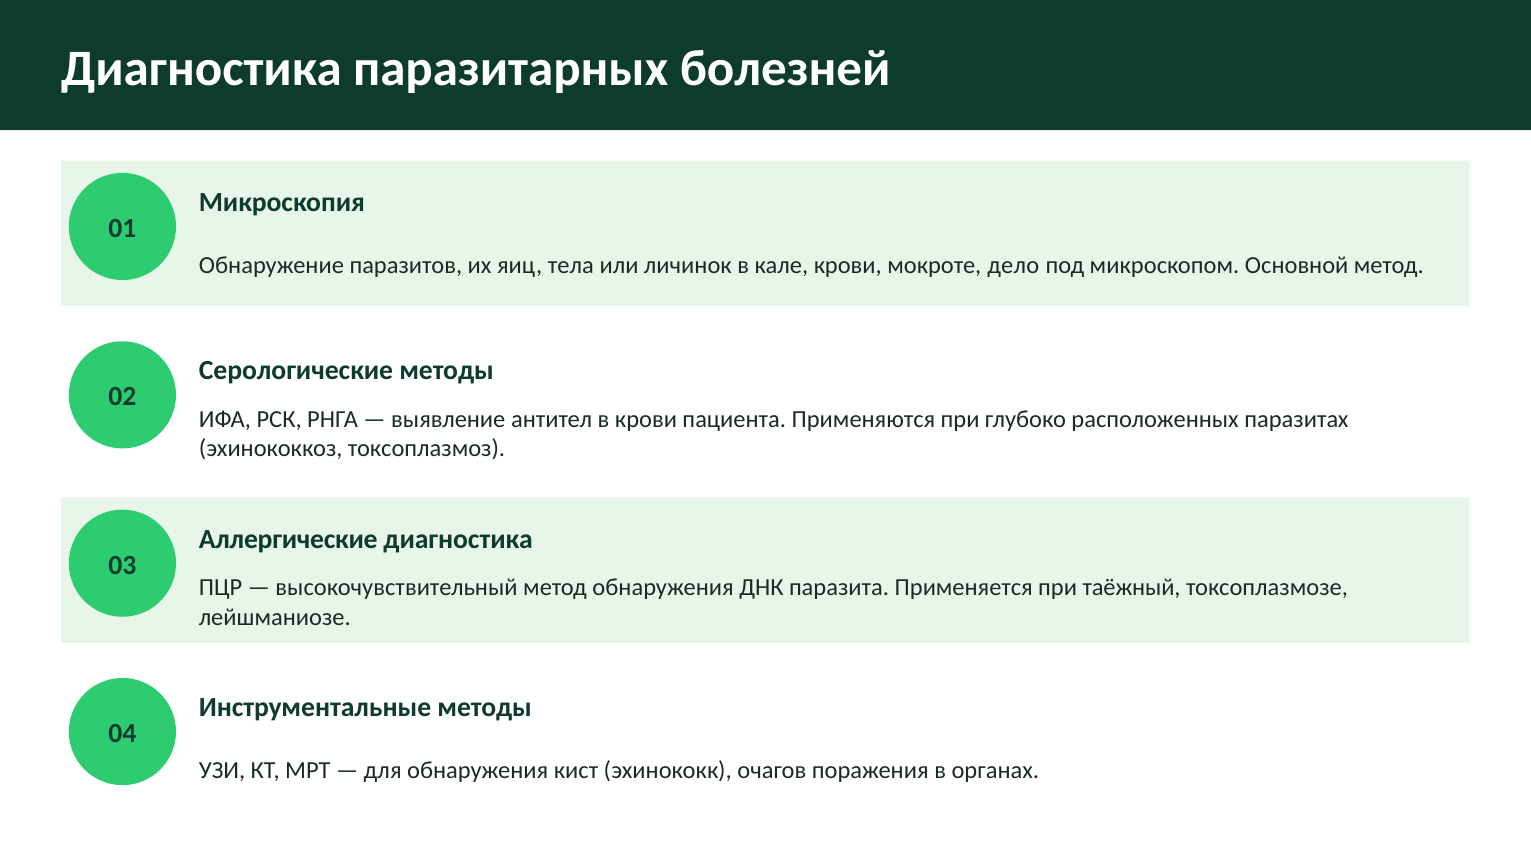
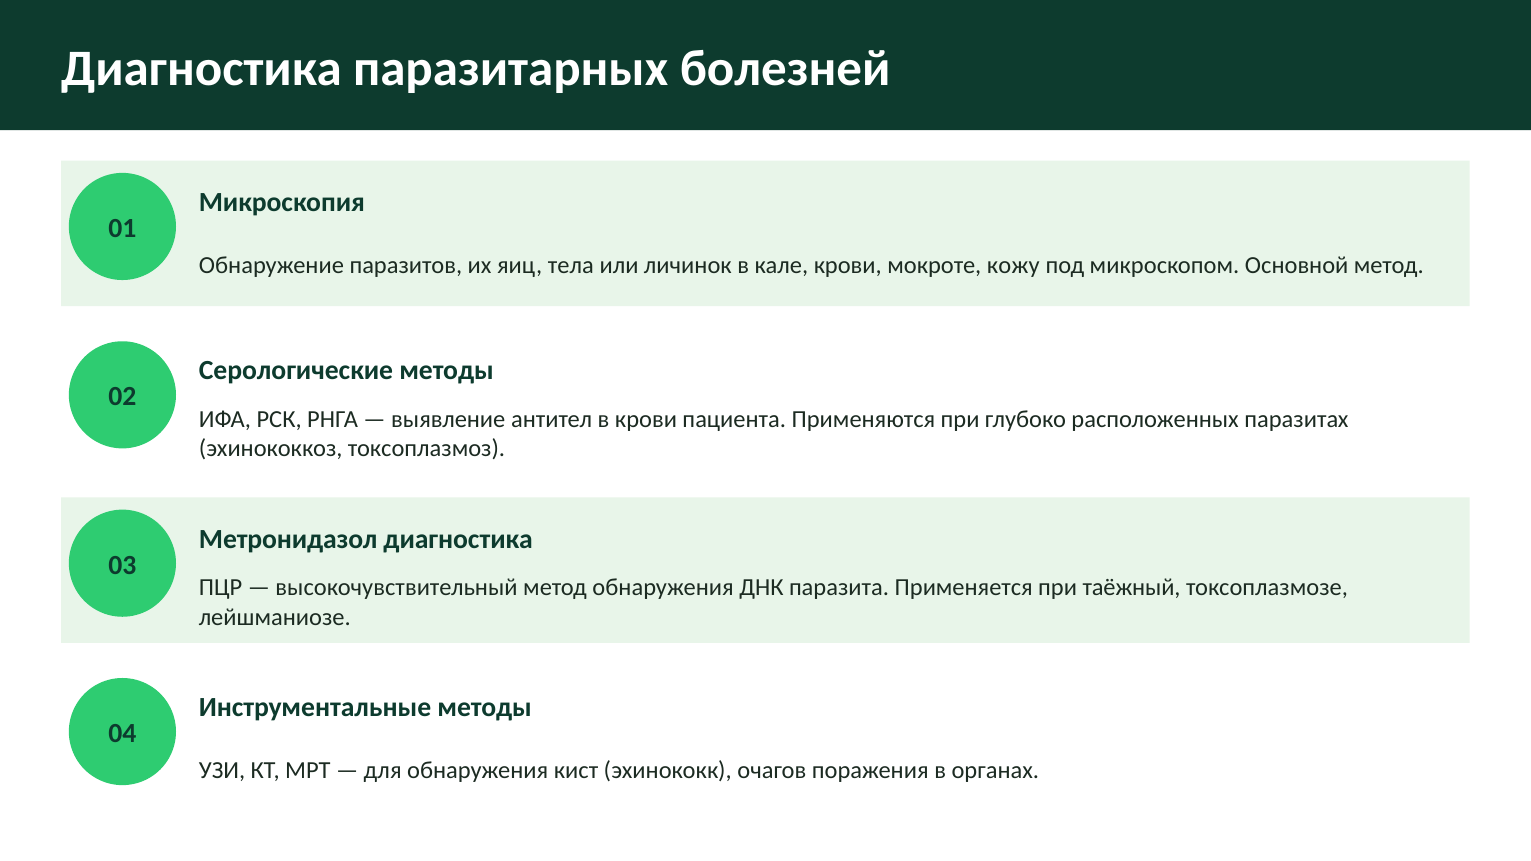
дело: дело -> кожу (1013, 266)
Аллергические: Аллергические -> Метронидазол (288, 539)
